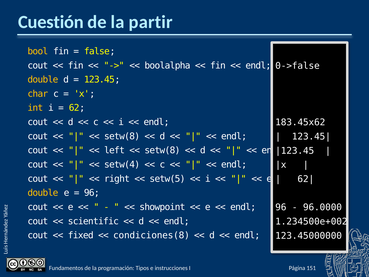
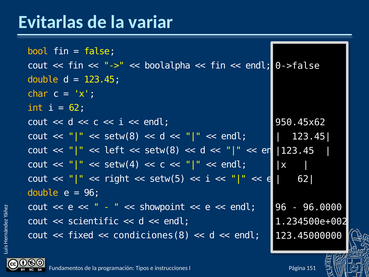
Cuestión: Cuestión -> Evitarlas (51, 22)
partir: partir -> variar (151, 22)
183.45x62: 183.45x62 -> 950.45x62 (300, 122)
